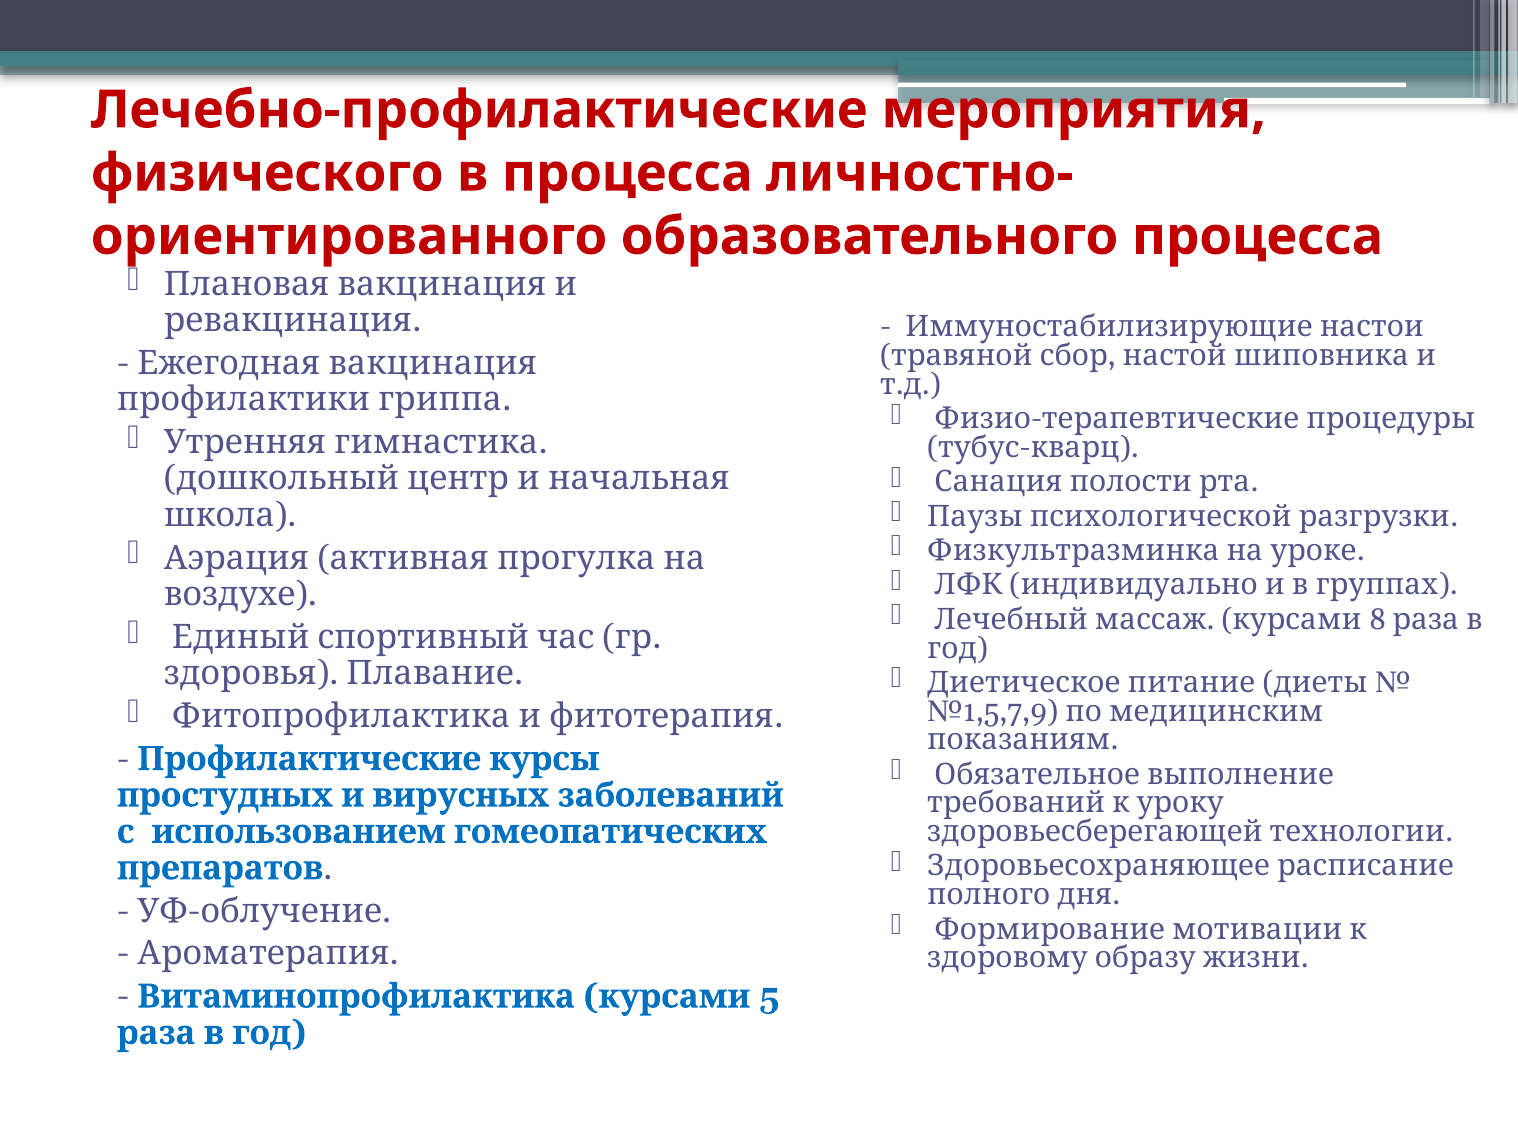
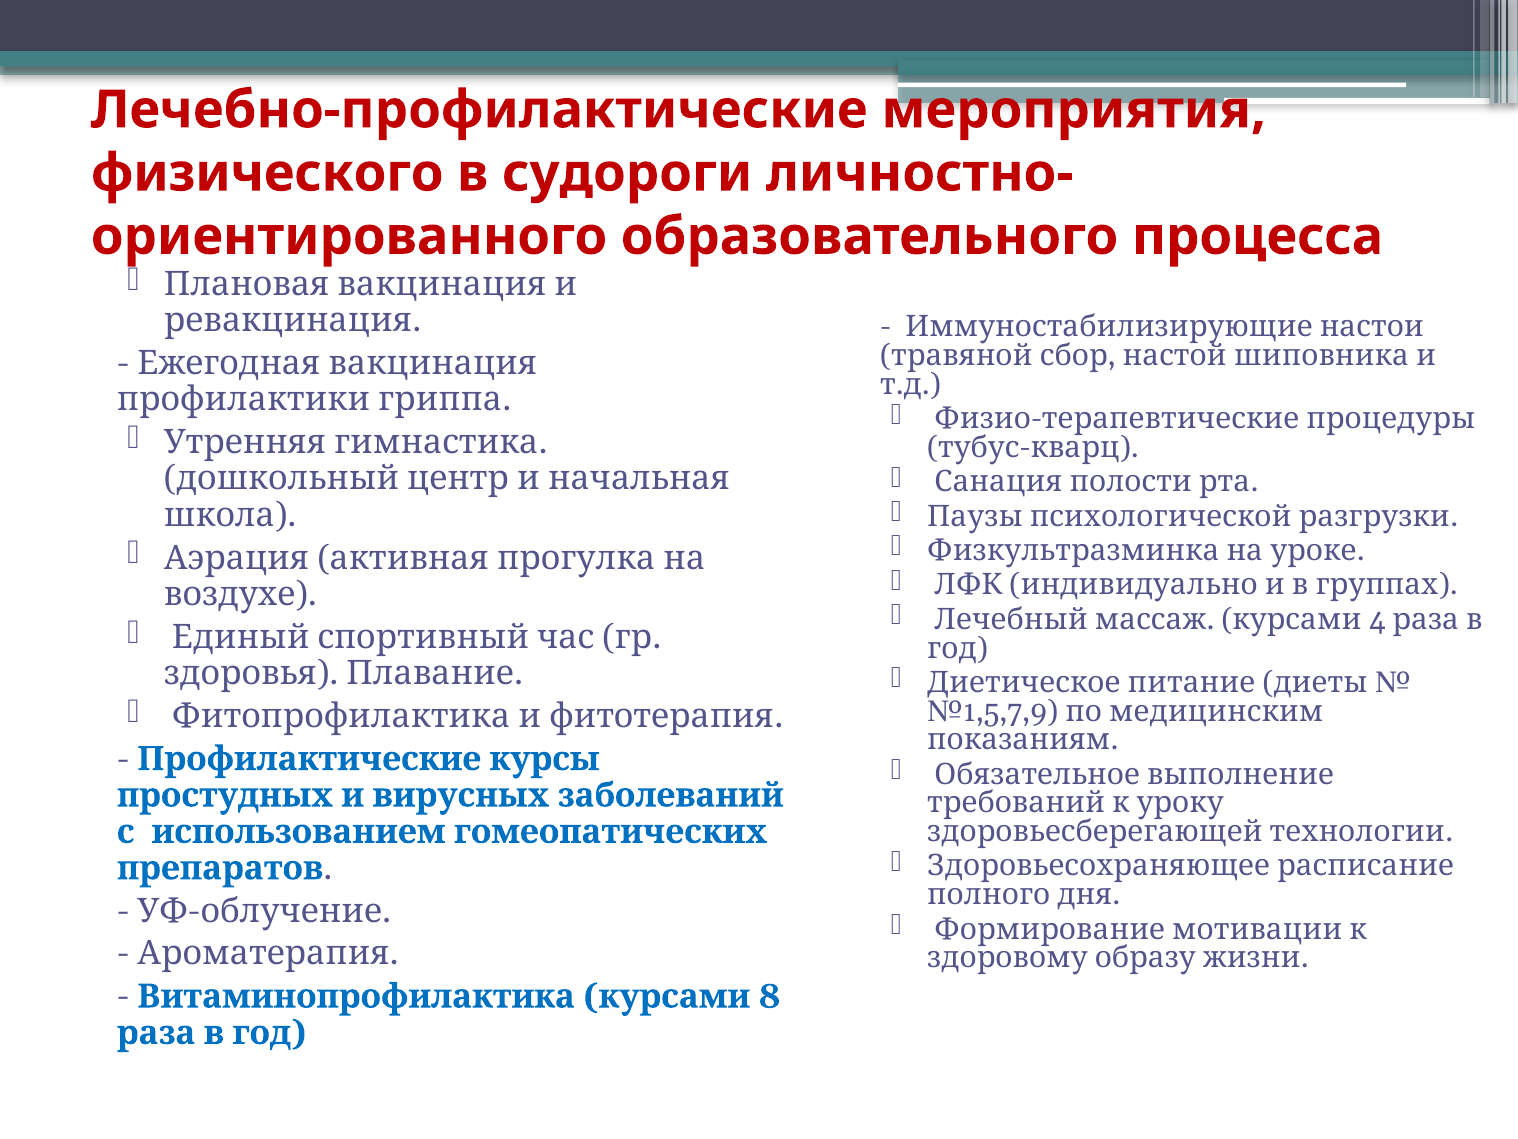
в процесса: процесса -> судороги (627, 173)
8: 8 -> 4 (1378, 619)
5: 5 -> 8 (770, 996)
